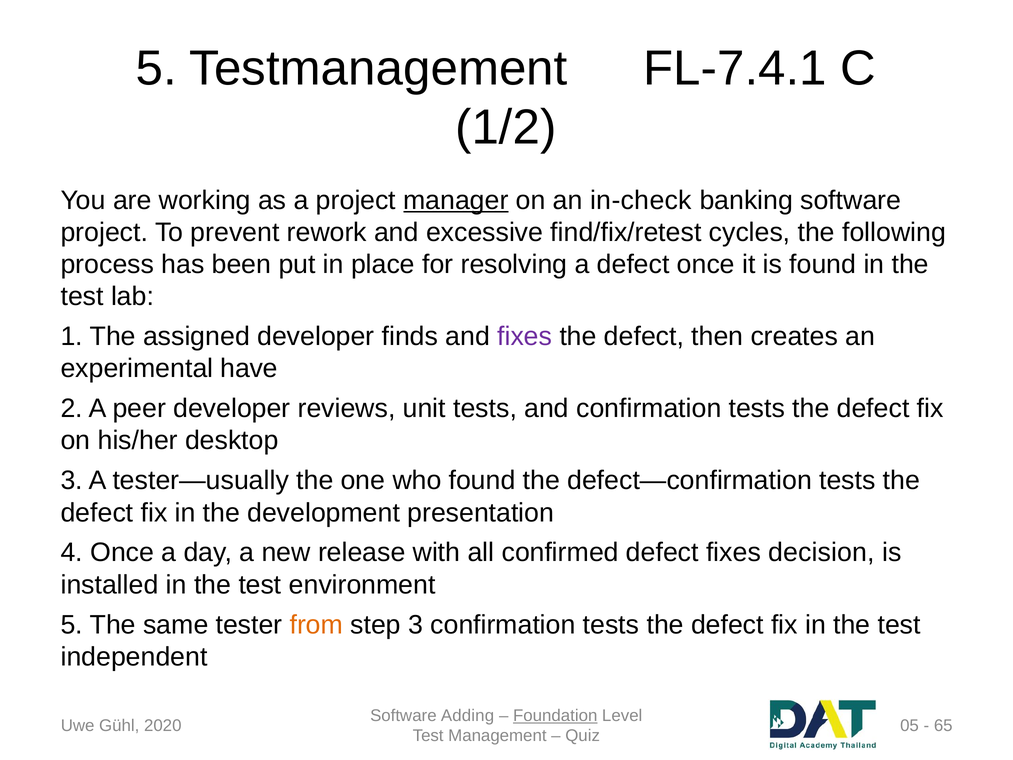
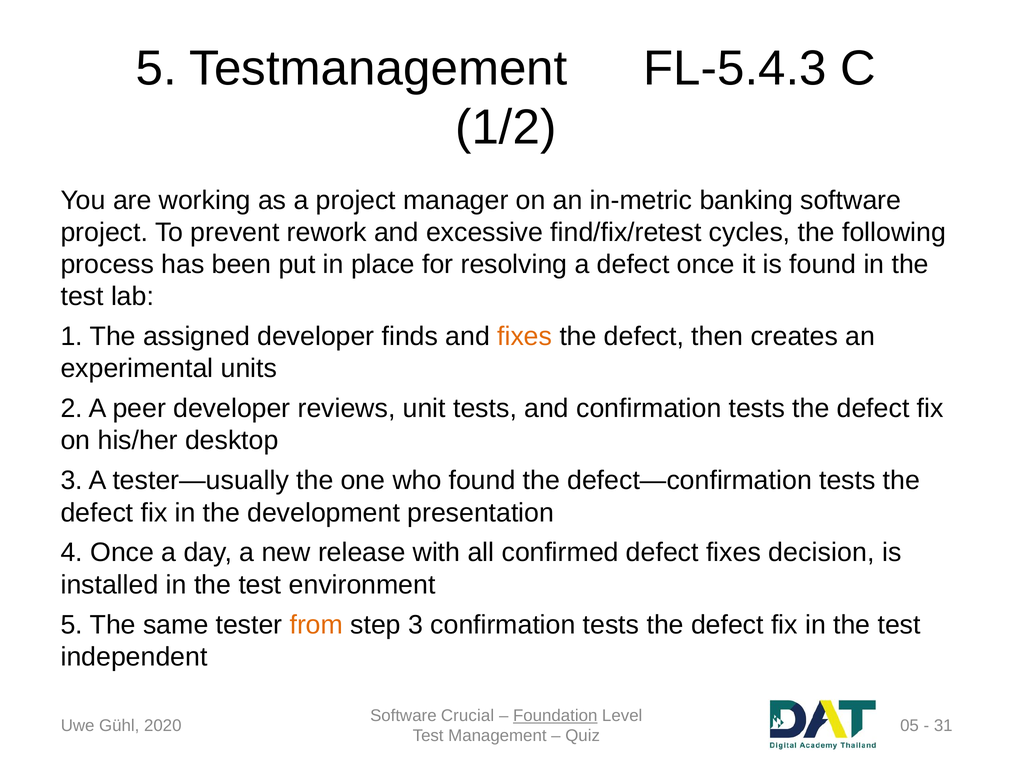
FL-7.4.1: FL-7.4.1 -> FL-5.4.3 (735, 68)
manager underline: present -> none (456, 200)
in-check: in-check -> in-metric (641, 200)
fixes colour: purple -> orange (525, 336)
have: have -> units (249, 368)
Adding: Adding -> Crucial (468, 715)
65: 65 -> 31 (943, 726)
